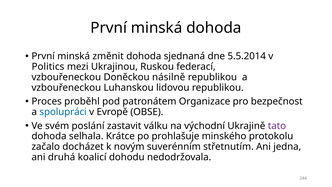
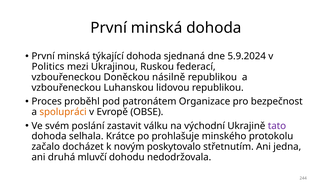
změnit: změnit -> týkající (108, 56)
5.5.2014: 5.5.2014 -> 5.9.2024 (247, 56)
spolupráci colour: blue -> orange (63, 112)
suverénním: suverénním -> poskytovalo (174, 147)
koalicí: koalicí -> mluvčí (92, 157)
